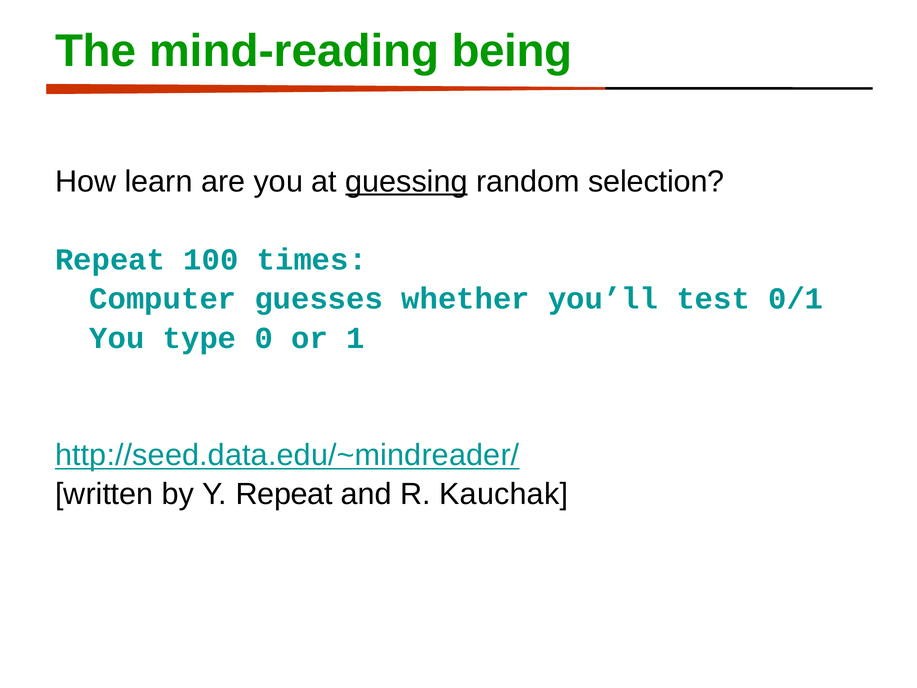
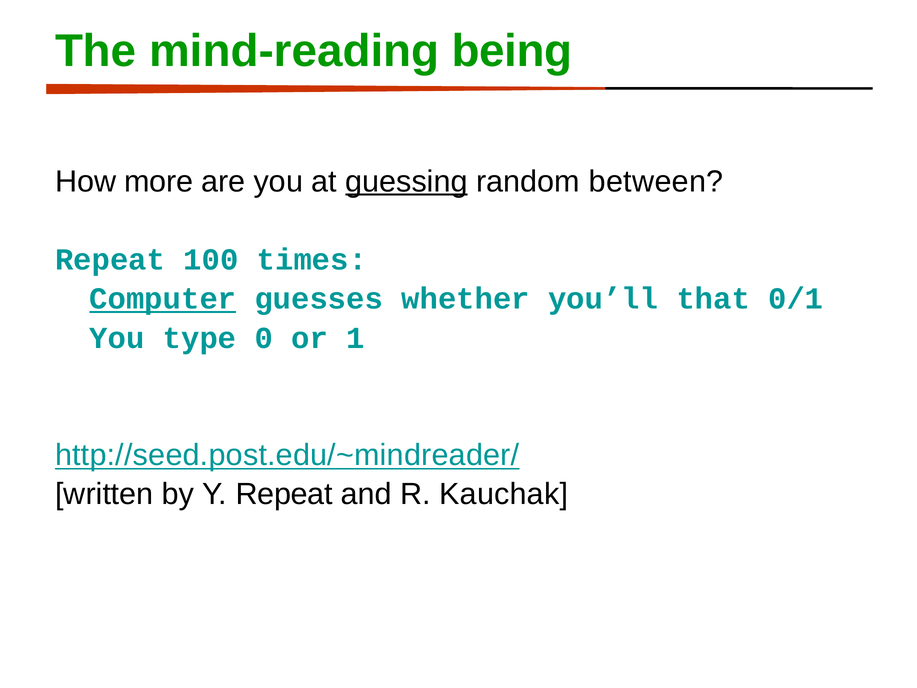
learn: learn -> more (159, 181)
selection: selection -> between (656, 181)
Computer underline: none -> present (163, 299)
test: test -> that (713, 299)
http://seed.data.edu/~mindreader/: http://seed.data.edu/~mindreader/ -> http://seed.post.edu/~mindreader/ (287, 455)
